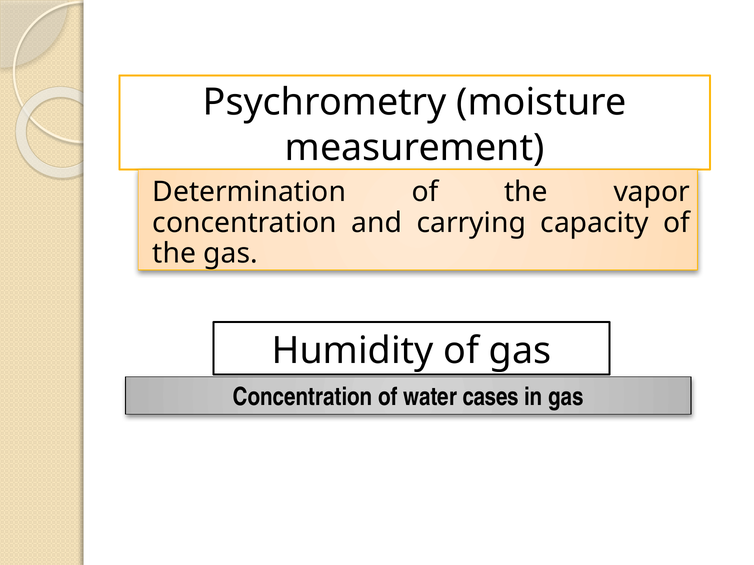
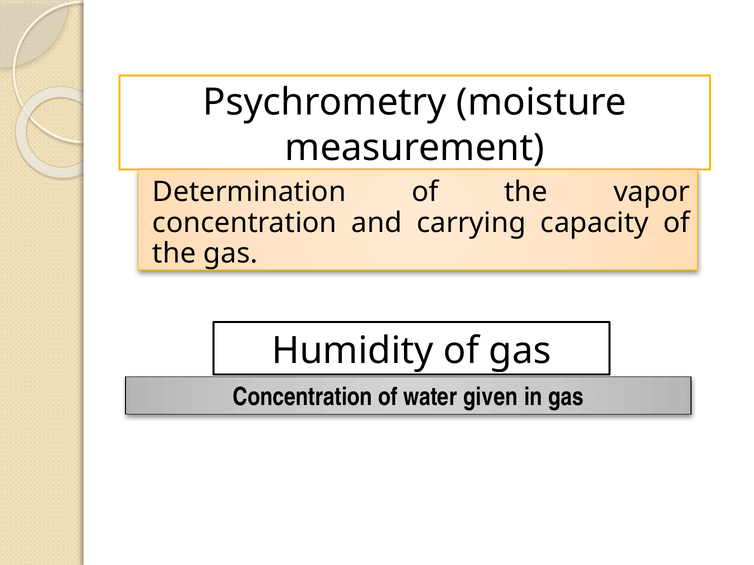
cases: cases -> given (490, 398)
